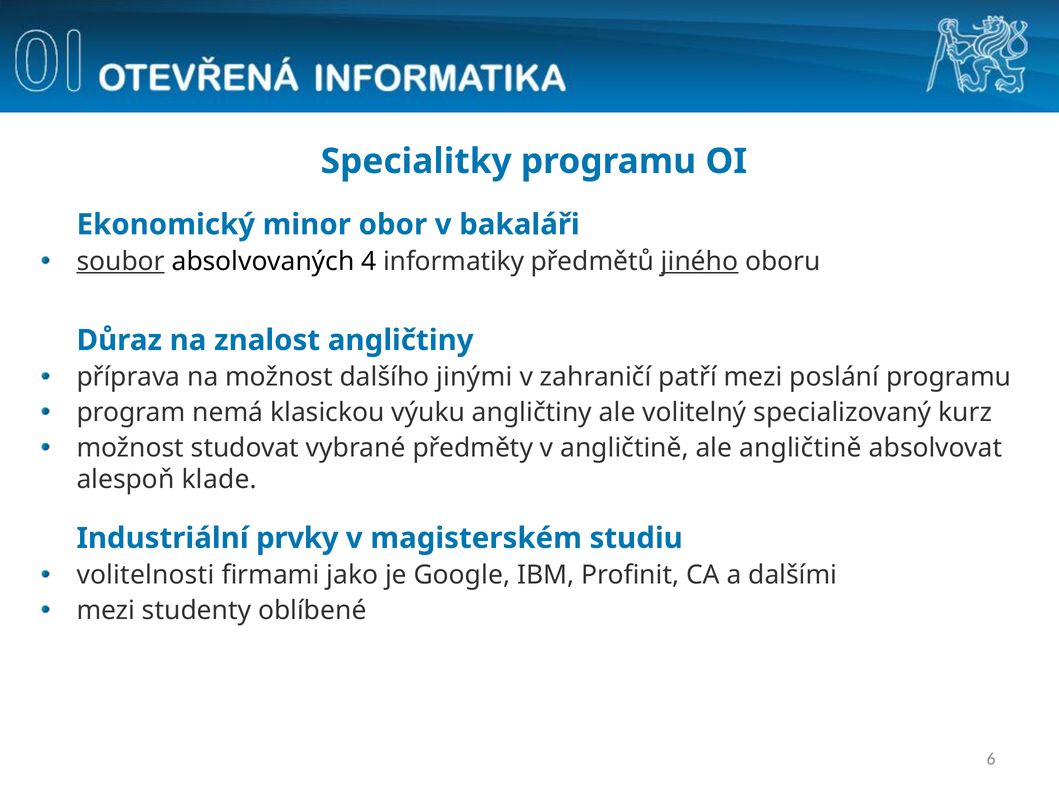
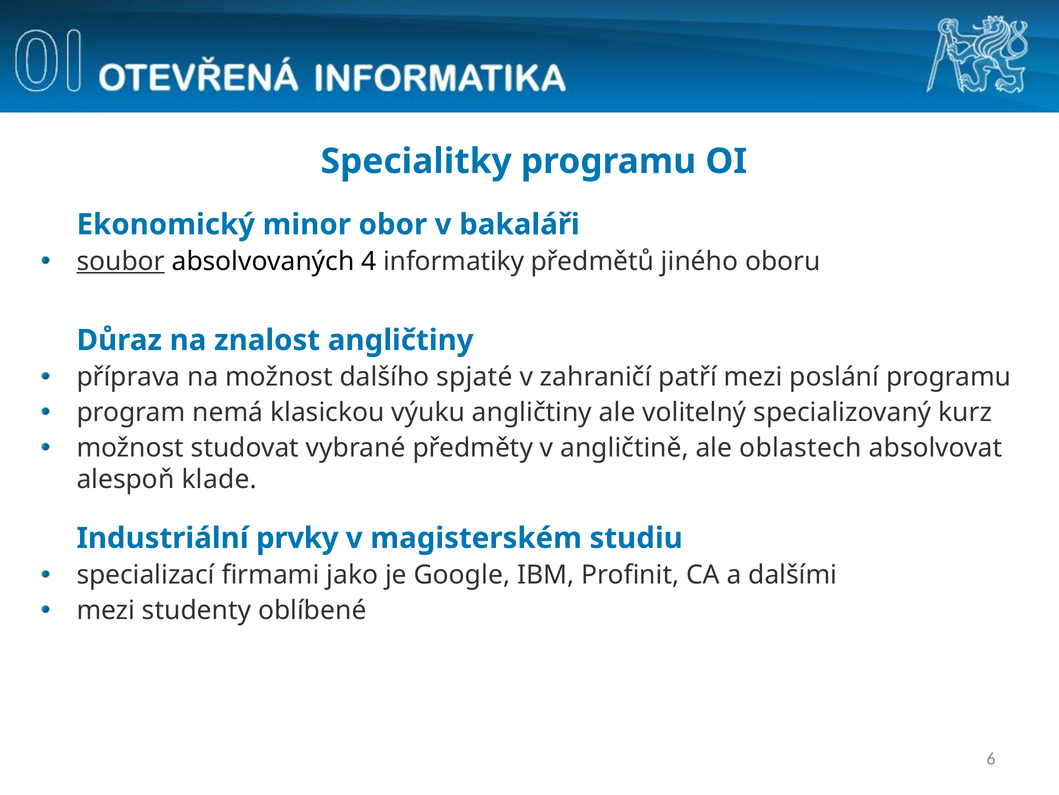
jiného underline: present -> none (700, 261)
jinými: jinými -> spjaté (474, 377)
ale angličtině: angličtině -> oblastech (800, 447)
volitelnosti: volitelnosti -> specializací (146, 575)
